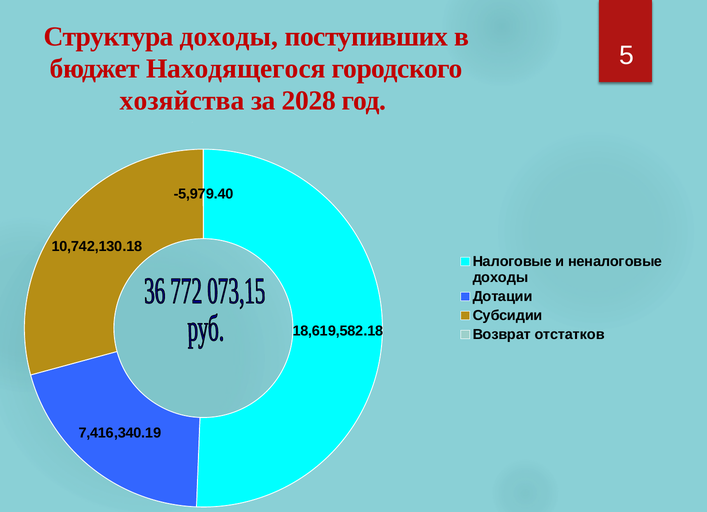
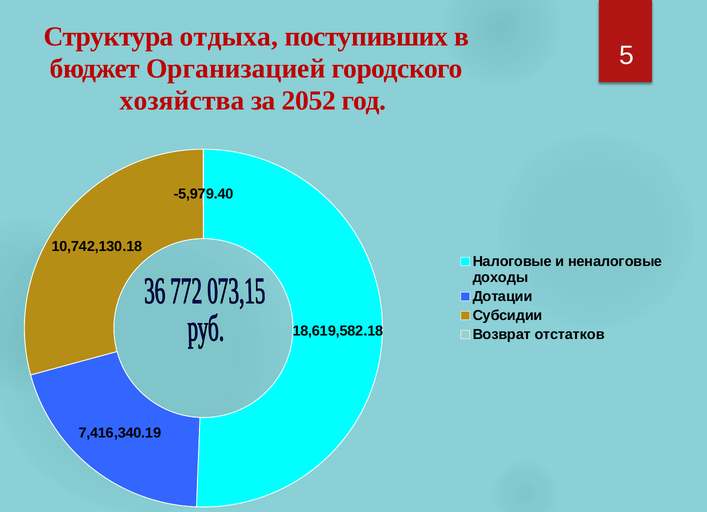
Структура доходы: доходы -> отдыха (229, 36)
Находящегося: Находящегося -> Организацией (236, 68)
2028: 2028 -> 2052 (309, 101)
